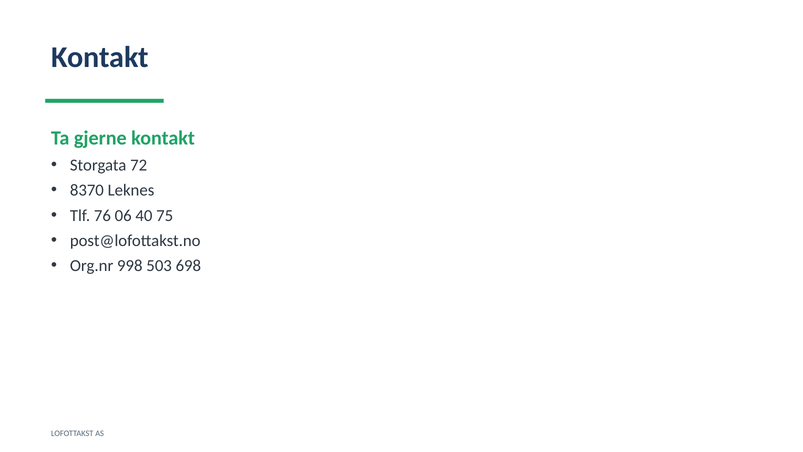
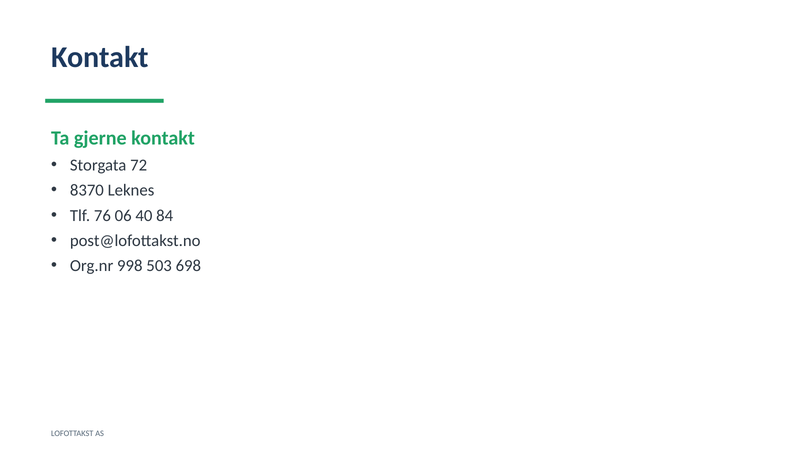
75: 75 -> 84 (165, 215)
